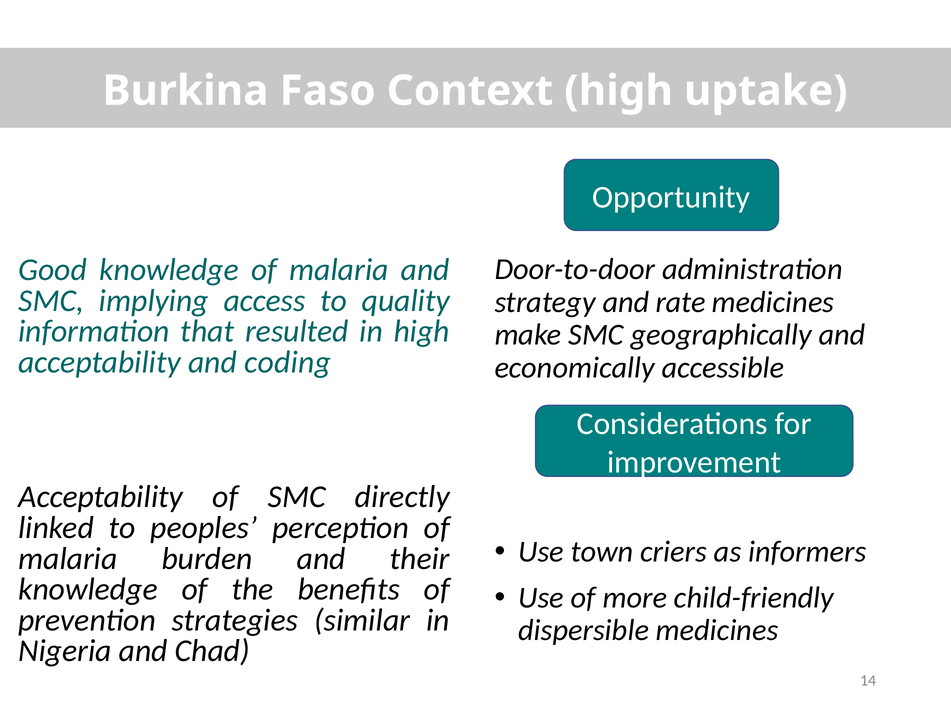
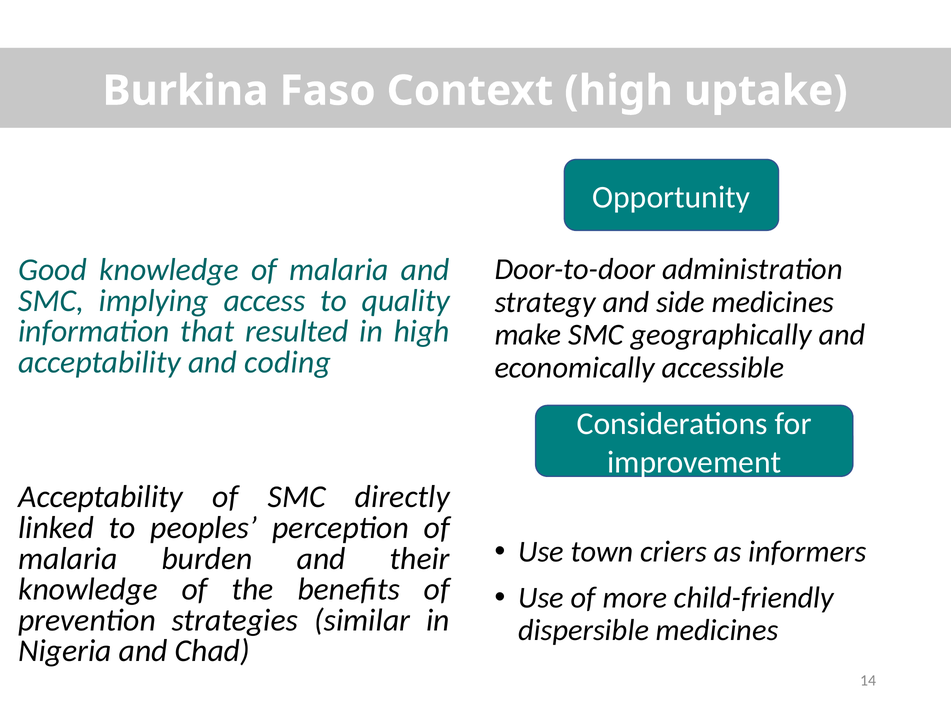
rate: rate -> side (681, 302)
